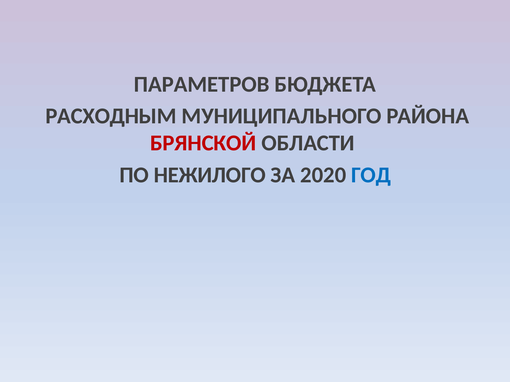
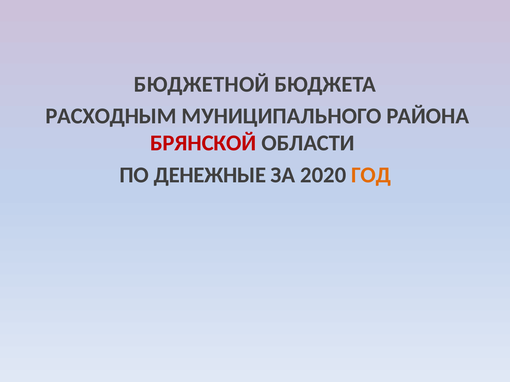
ПАРАМЕТРОВ: ПАРАМЕТРОВ -> БЮДЖЕТНОЙ (202, 84)
НЕЖИЛОГО: НЕЖИЛОГО -> ДЕНЕЖНЫЕ (210, 175)
ГОД colour: blue -> orange (371, 175)
